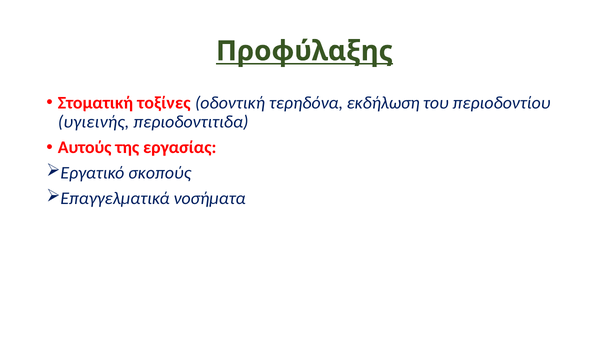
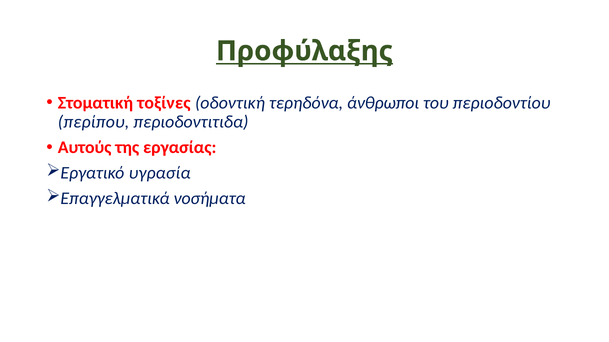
εκδήλωση: εκδήλωση -> άνθρωποι (383, 103)
υγιεινής: υγιεινής -> περίπου (94, 122)
σκοπούς: σκοπούς -> υγρασία (160, 173)
